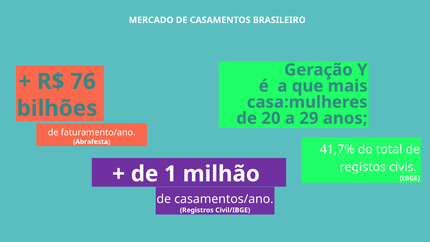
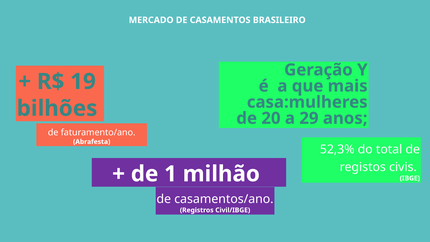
76: 76 -> 19 (83, 81)
41,7%: 41,7% -> 52,3% (337, 149)
